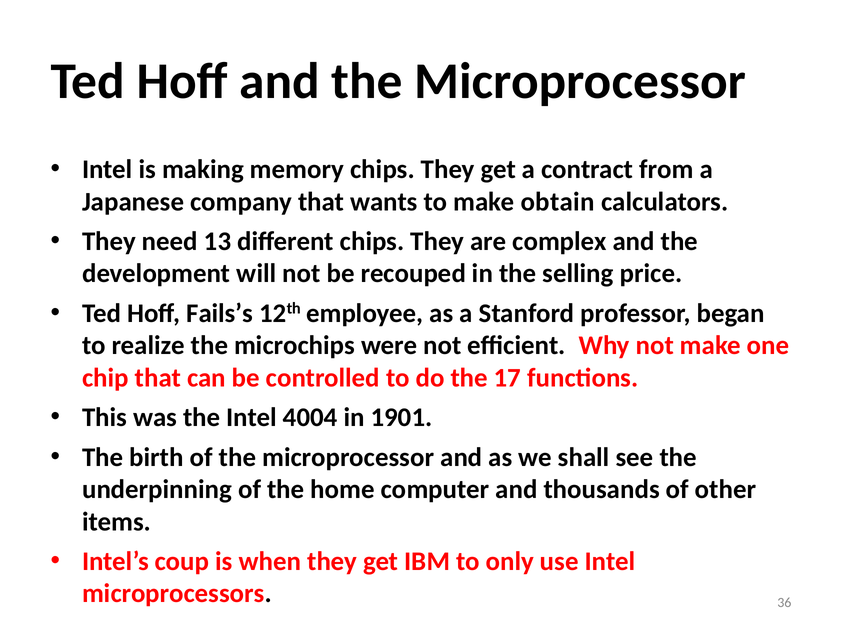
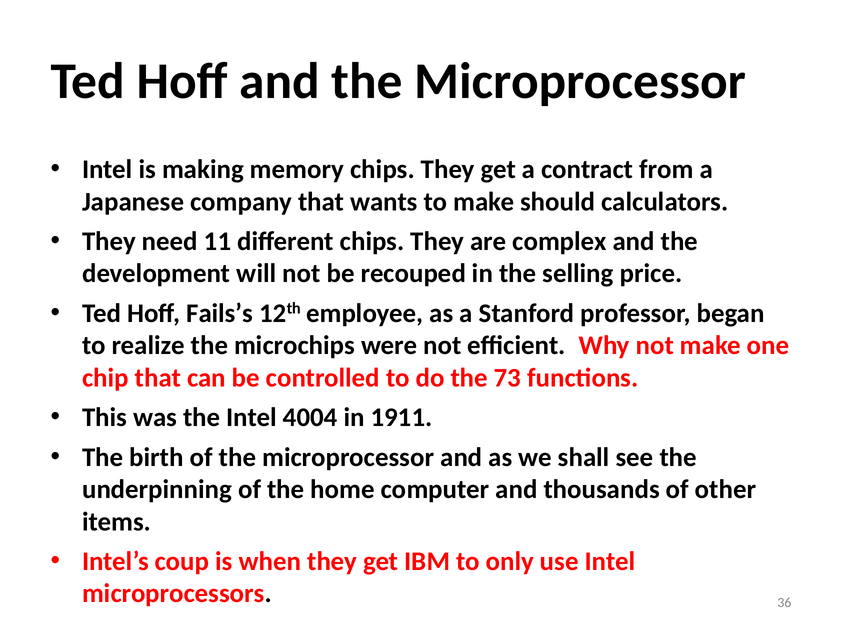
obtain: obtain -> should (558, 202)
13: 13 -> 11 (218, 242)
17: 17 -> 73 (507, 378)
1901: 1901 -> 1911 (402, 418)
